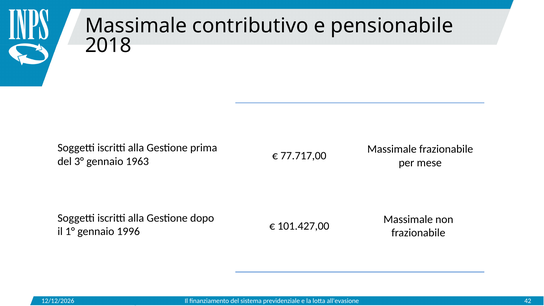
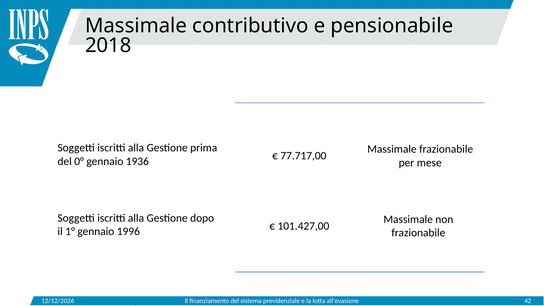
3°: 3° -> 0° (79, 161)
1963: 1963 -> 1936 (137, 161)
